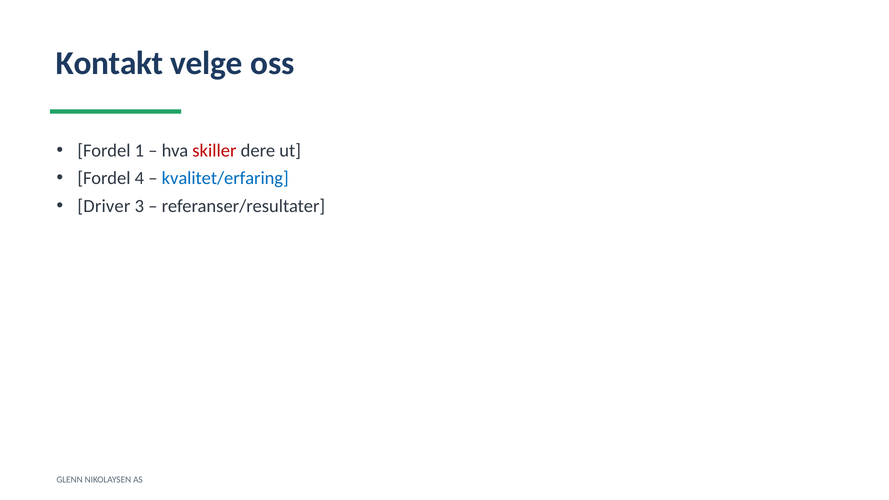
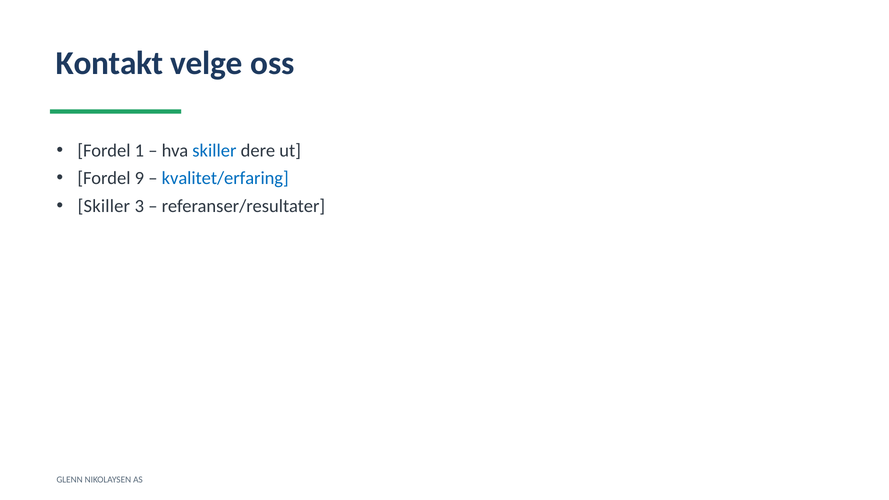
skiller colour: red -> blue (214, 151)
4: 4 -> 9 (139, 178)
Driver: Driver -> Skiller (104, 206)
